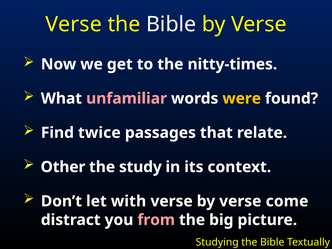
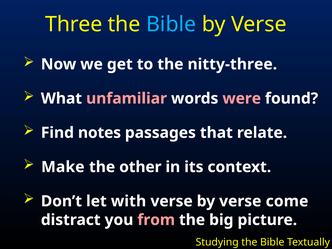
Verse: Verse -> Three (74, 24)
Bible colour: white -> light blue (171, 24)
nitty-times: nitty-times -> nitty-three (232, 64)
were colour: yellow -> pink (242, 98)
twice: twice -> notes (99, 133)
Other: Other -> Make (63, 167)
study: study -> other (140, 167)
